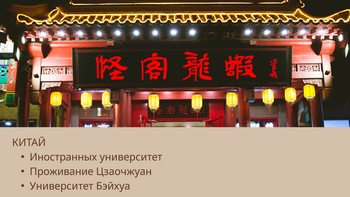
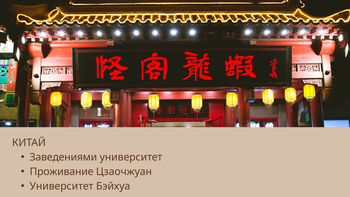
Иностранных: Иностранных -> Заведениями (63, 157)
